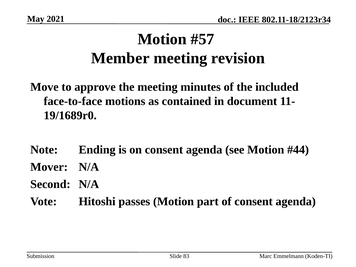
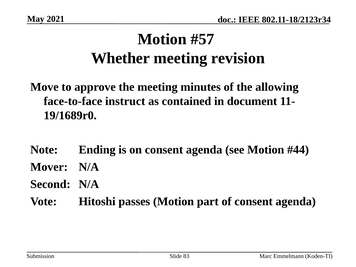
Member: Member -> Whether (120, 58)
included: included -> allowing (277, 87)
motions: motions -> instruct (125, 101)
